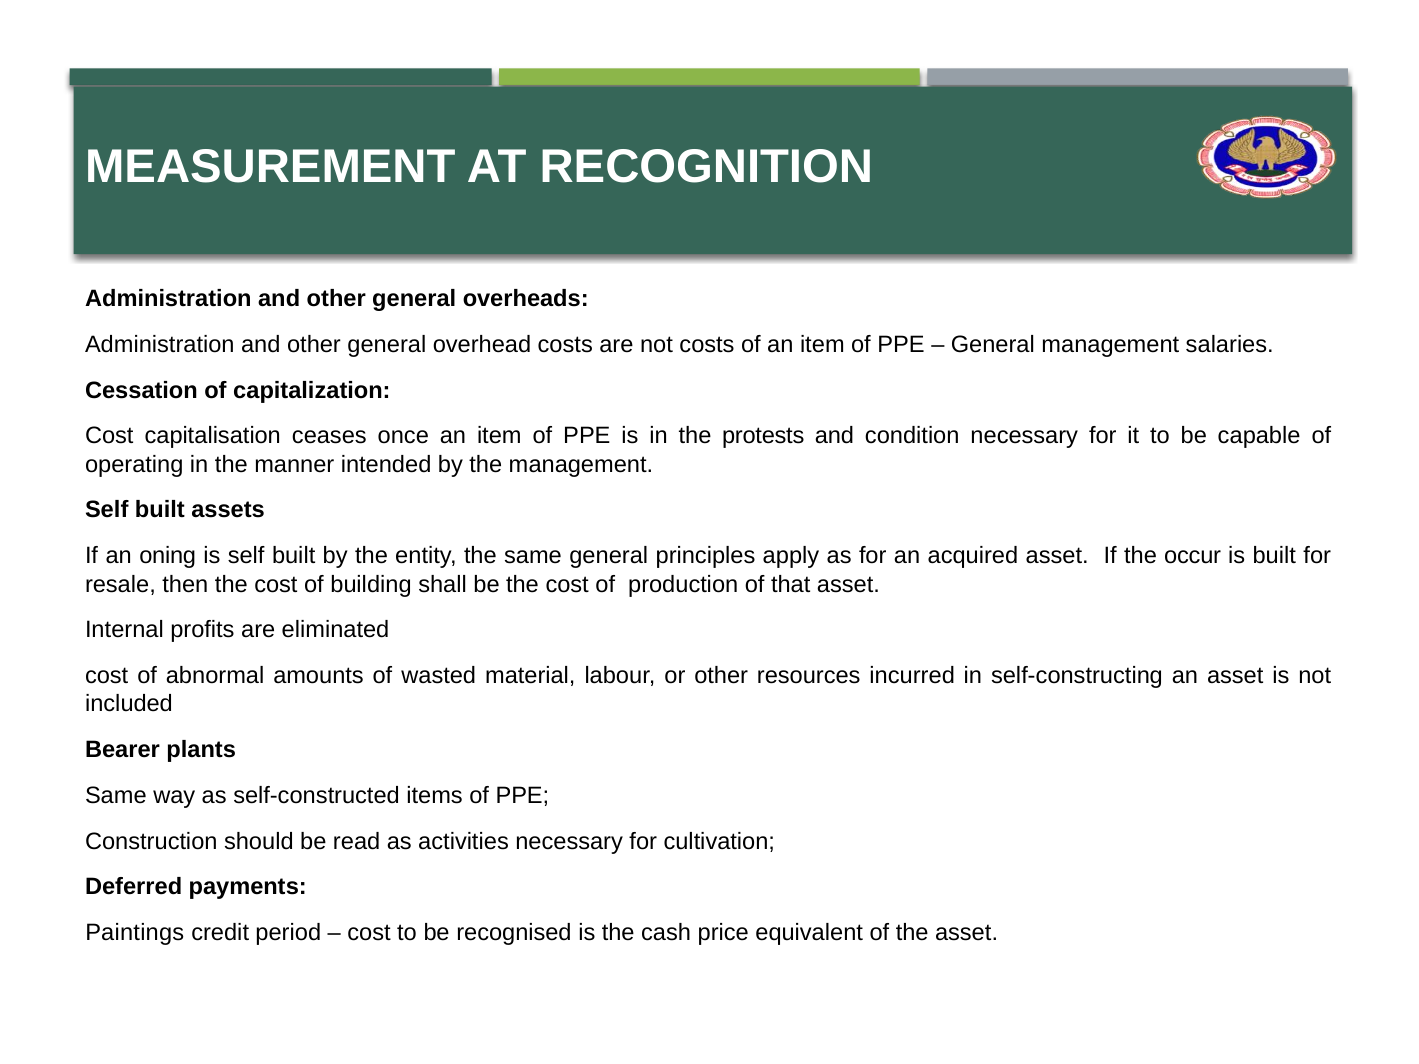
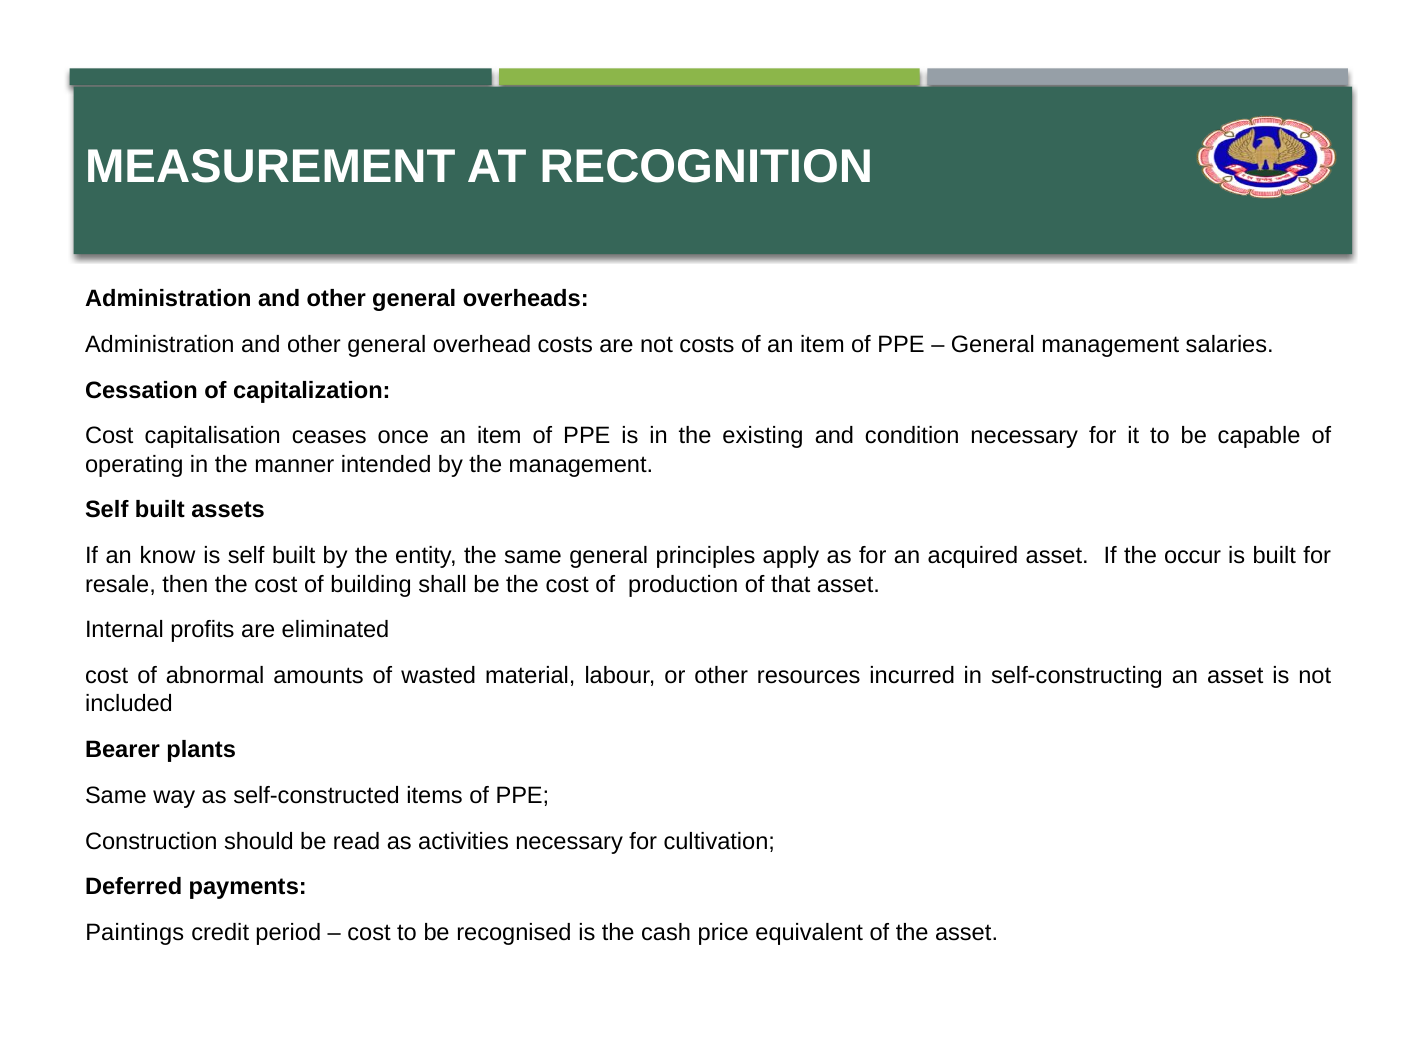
protests: protests -> existing (763, 436)
oning: oning -> know (167, 556)
